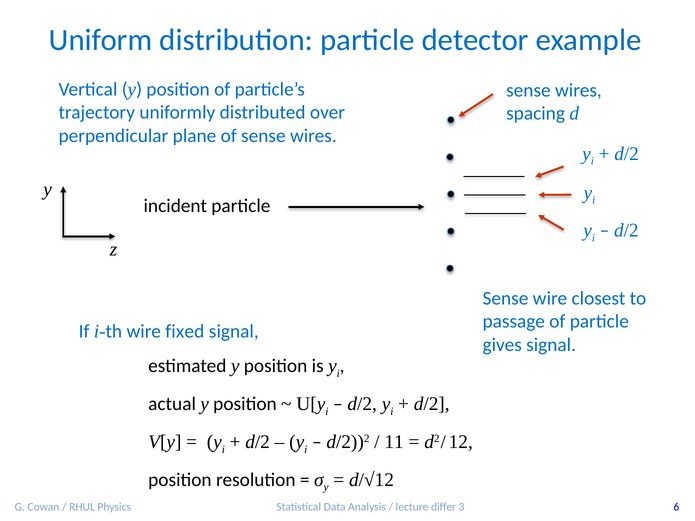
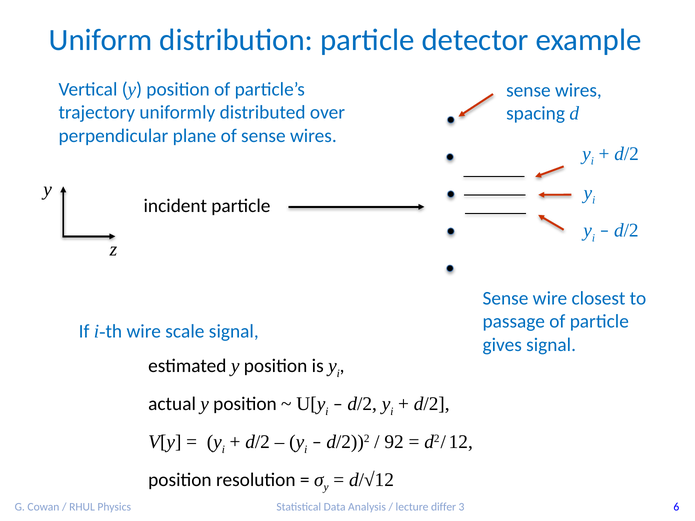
fixed: fixed -> scale (185, 332)
11: 11 -> 92 (394, 442)
